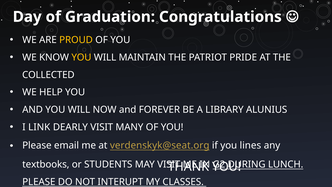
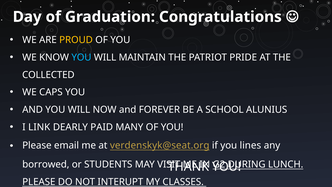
YOU colour: yellow -> light blue (81, 57)
HELP: HELP -> CAPS (51, 92)
LIBRARY: LIBRARY -> SCHOOL (225, 110)
DEARLY VISIT: VISIT -> PAID (102, 127)
textbooks: textbooks -> borrowed (46, 164)
